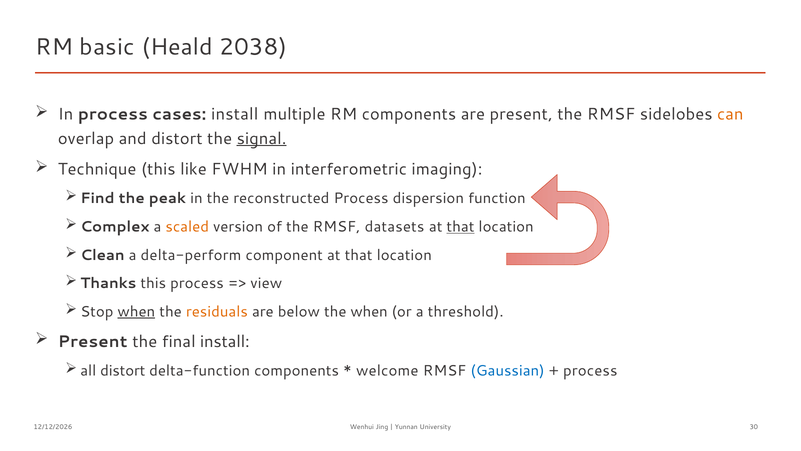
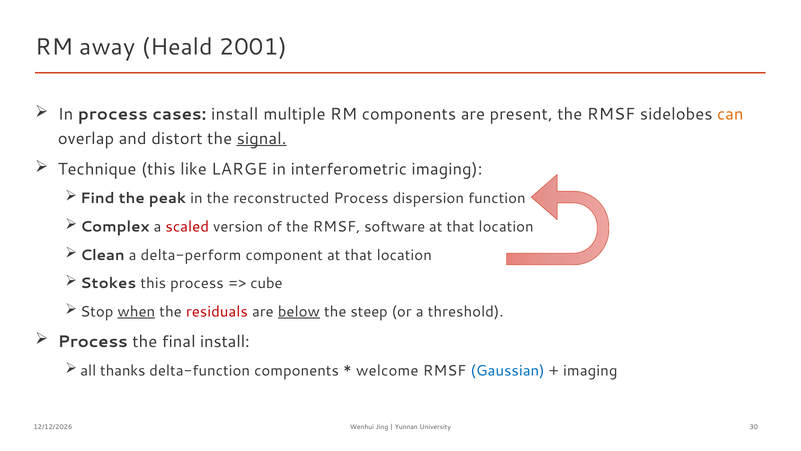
basic: basic -> away (107, 47)
2038: 2038 -> 2001 (253, 47)
FWHM: FWHM -> LARGE (239, 169)
scaled colour: orange -> red (187, 227)
datasets: datasets -> software (395, 227)
that underline: present -> none (460, 227)
Thanks: Thanks -> Stokes (108, 283)
view: view -> cube (266, 283)
residuals colour: orange -> red (217, 311)
below underline: none -> present (299, 311)
the when: when -> steep (369, 311)
Present: Present -> Process (93, 341)
all distort: distort -> thanks (123, 370)
process: process -> imaging (590, 370)
